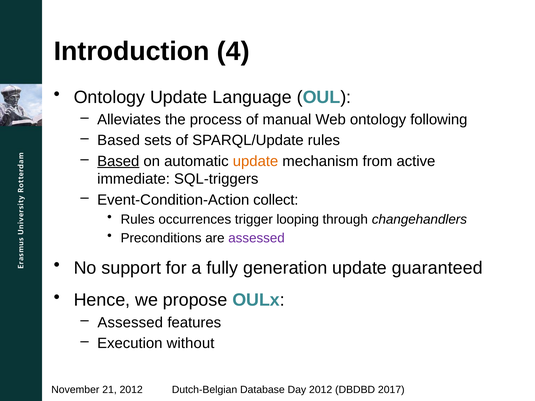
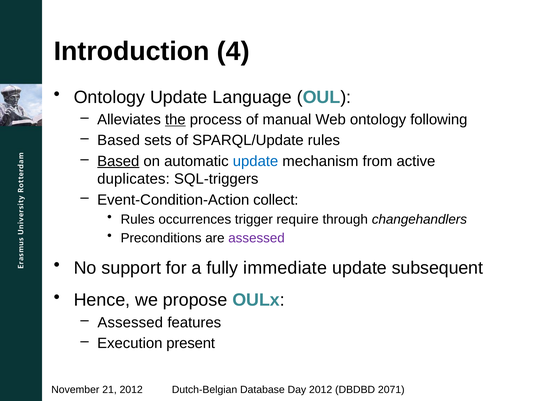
the underline: none -> present (175, 120)
update colour: orange -> blue (256, 161)
immediate: immediate -> duplicates (133, 179)
looping: looping -> require (298, 219)
generation: generation -> immediate (285, 268)
guaranteed: guaranteed -> subsequent (437, 268)
without: without -> present (191, 343)
2017: 2017 -> 2071 (391, 390)
